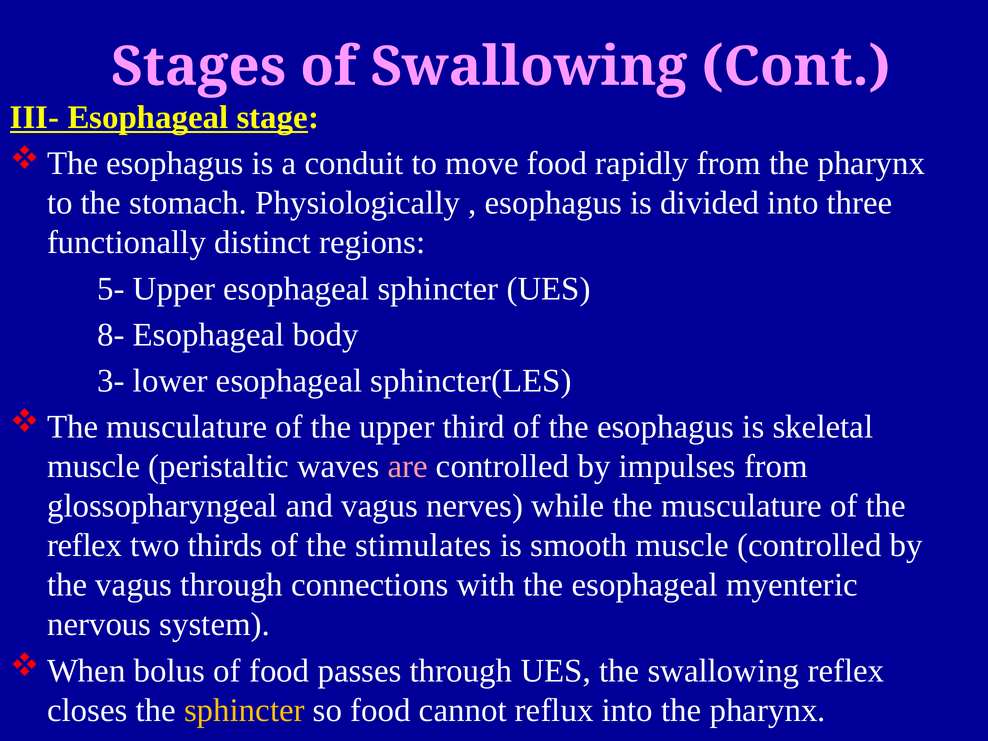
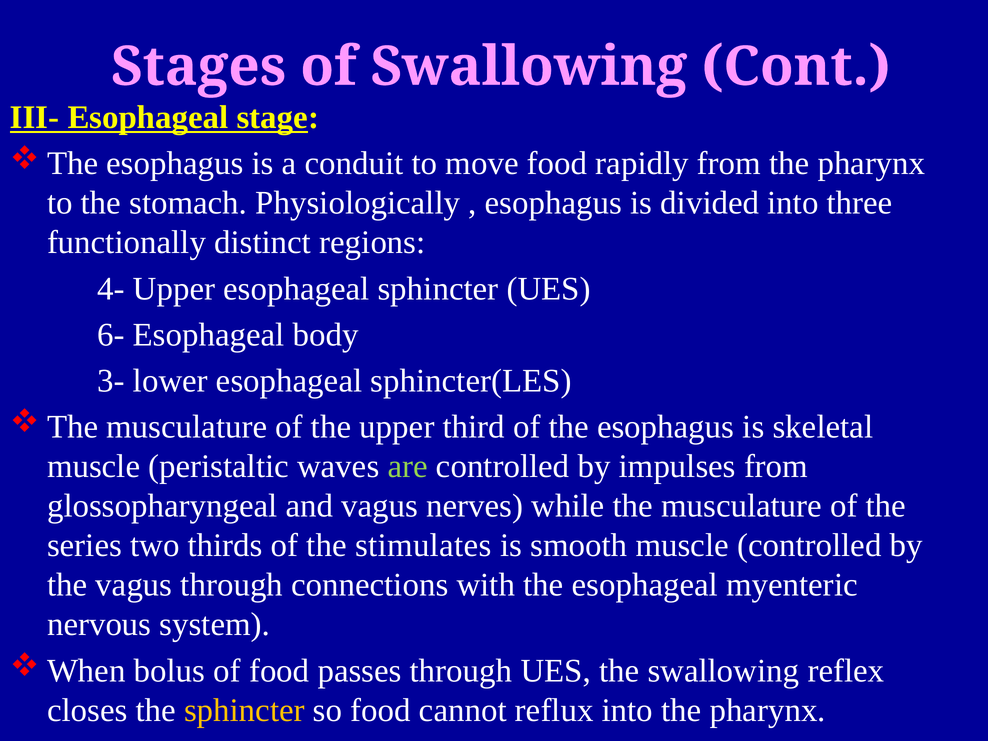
5-: 5- -> 4- (111, 289)
8-: 8- -> 6- (111, 335)
are colour: pink -> light green (408, 466)
reflex: reflex -> series (84, 546)
